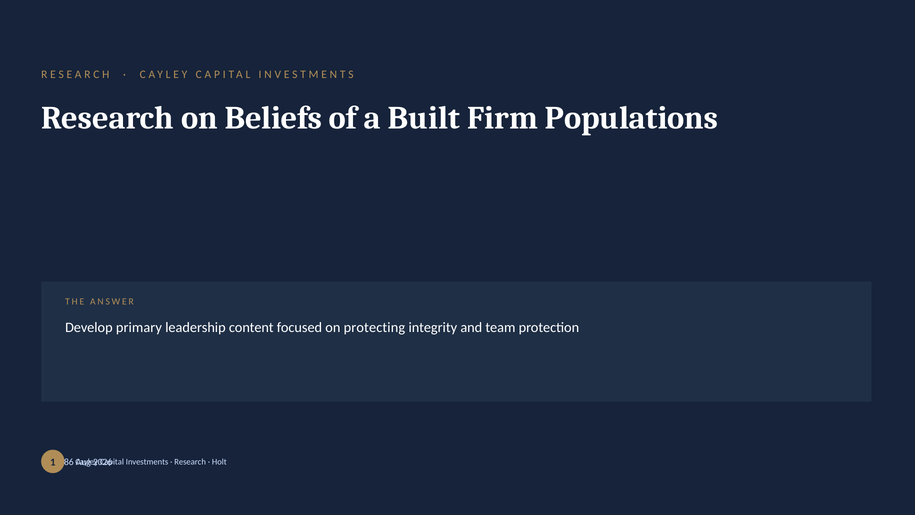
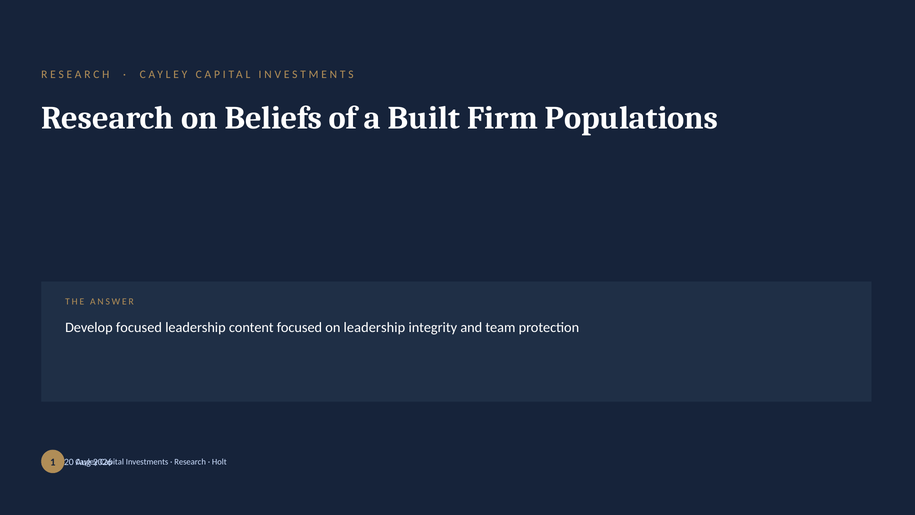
Develop primary: primary -> focused (139, 328)
on protecting: protecting -> leadership (374, 328)
86: 86 -> 20 (69, 462)
